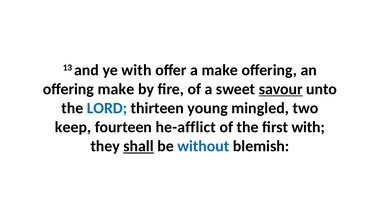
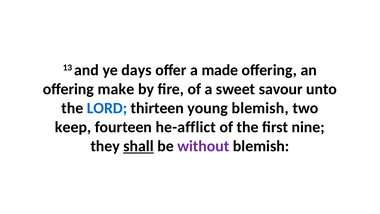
ye with: with -> days (136, 70)
a make: make -> made (220, 70)
savour underline: present -> none (281, 89)
young mingled: mingled -> blemish (260, 108)
first with: with -> nine (308, 127)
without colour: blue -> purple (203, 146)
